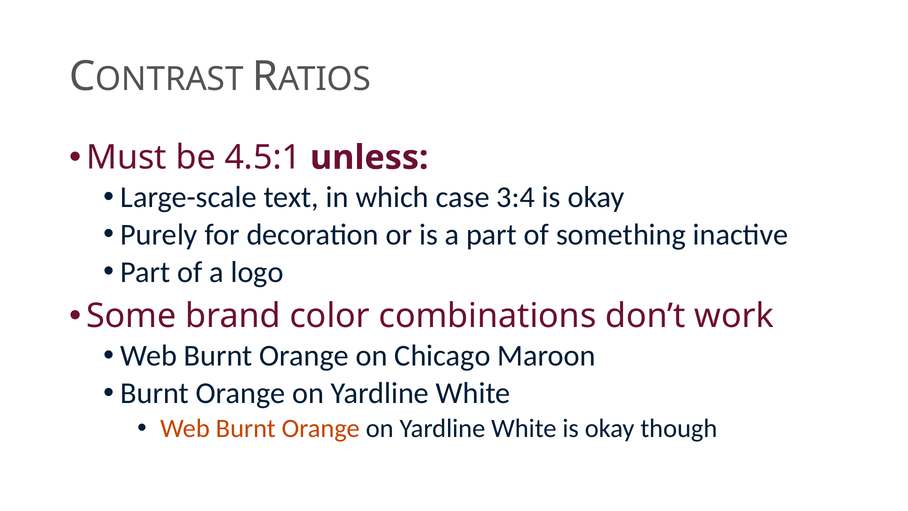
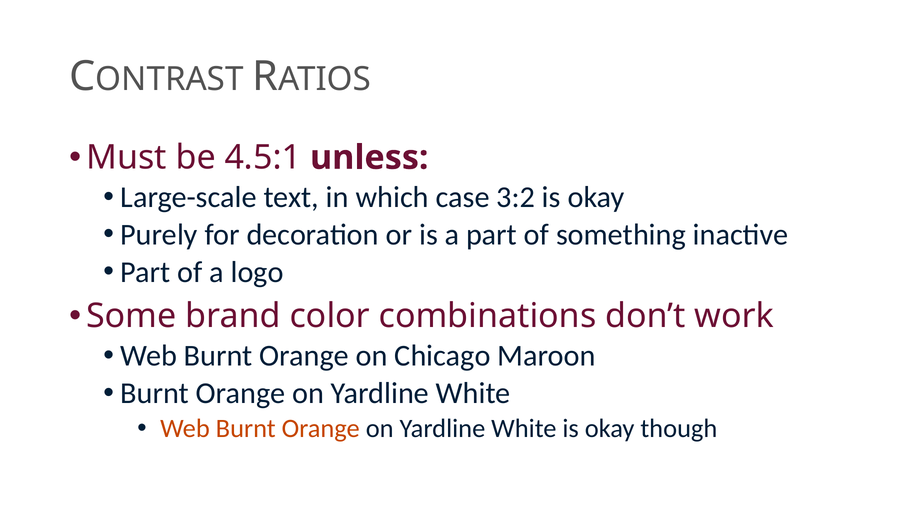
3:4: 3:4 -> 3:2 (516, 197)
